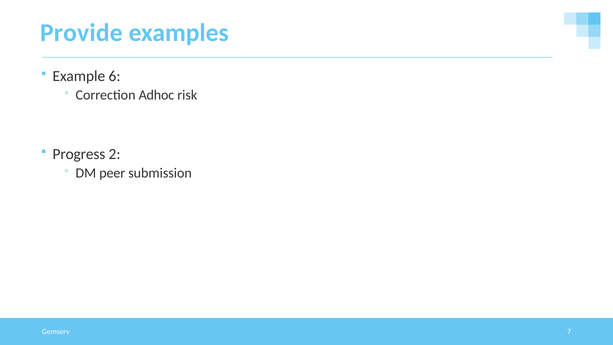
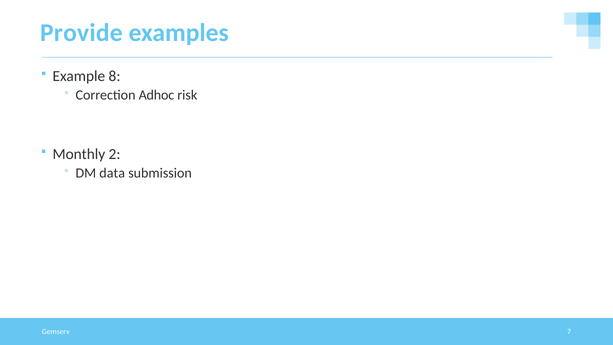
6: 6 -> 8 (115, 76)
Progress: Progress -> Monthly (79, 154)
peer: peer -> data (112, 173)
